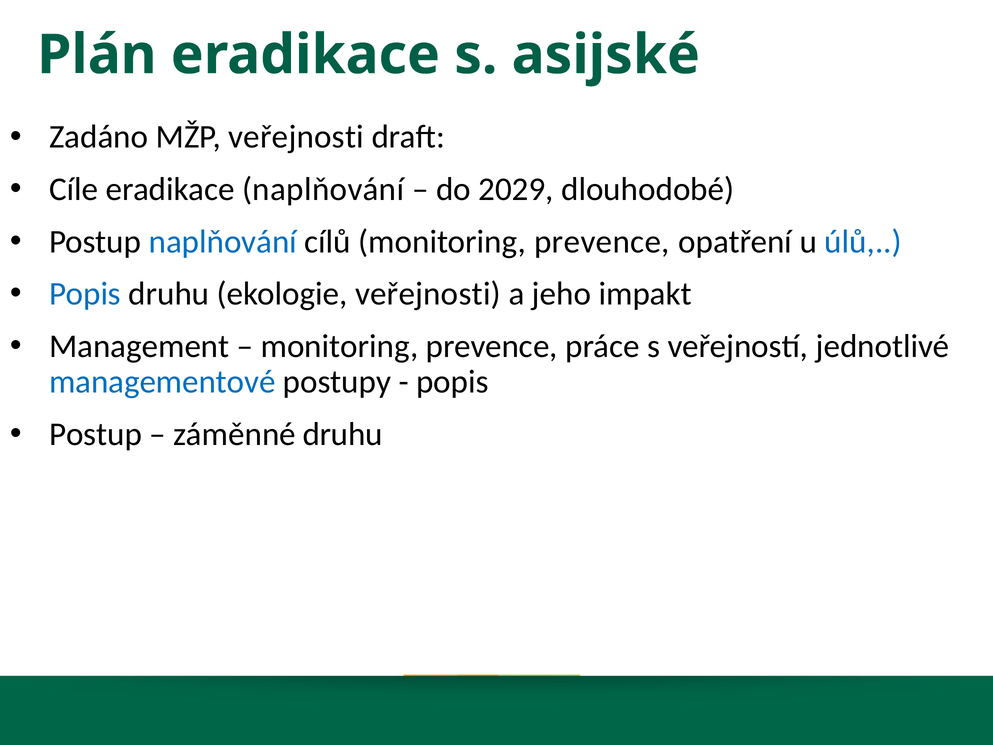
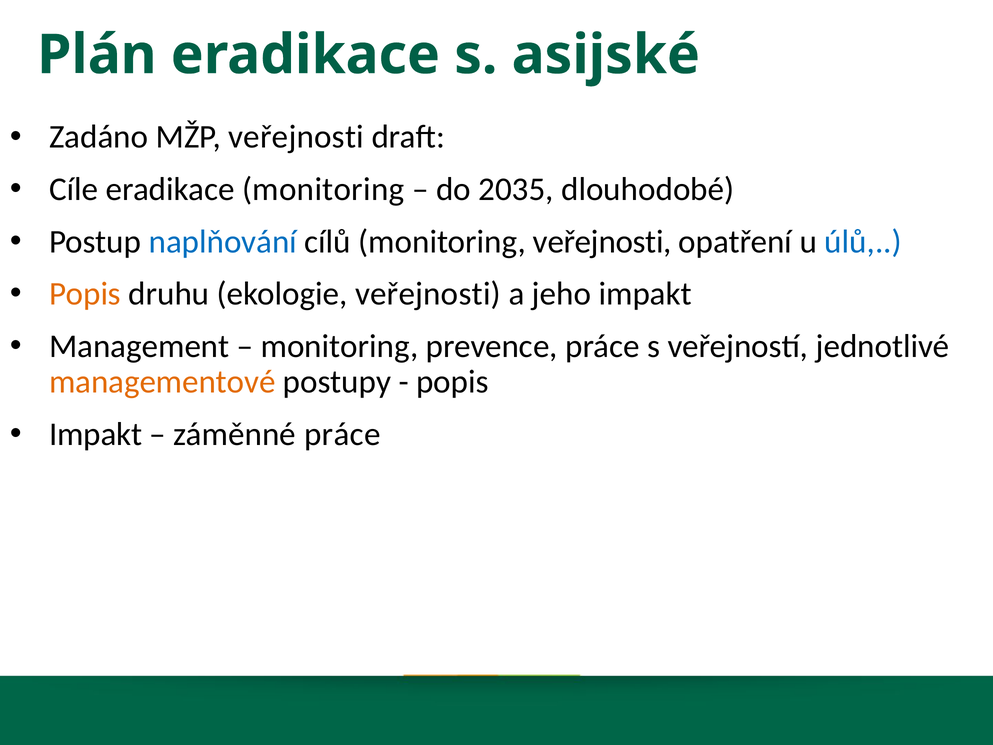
eradikace naplňování: naplňování -> monitoring (323, 189)
2029: 2029 -> 2035 (516, 189)
cílů monitoring prevence: prevence -> veřejnosti (602, 242)
Popis colour: blue -> orange (85, 294)
managementové colour: blue -> orange (162, 382)
Postup: Postup -> Impakt (96, 434)
záměnné druhu: druhu -> práce (342, 434)
